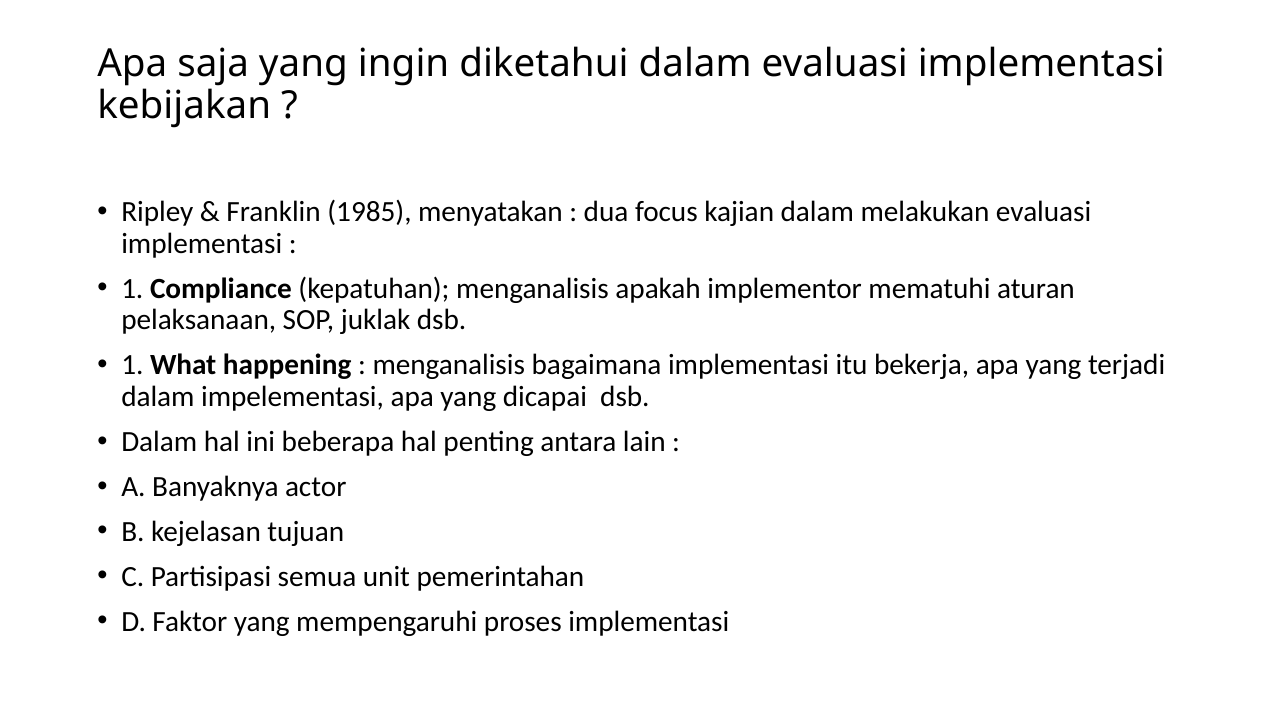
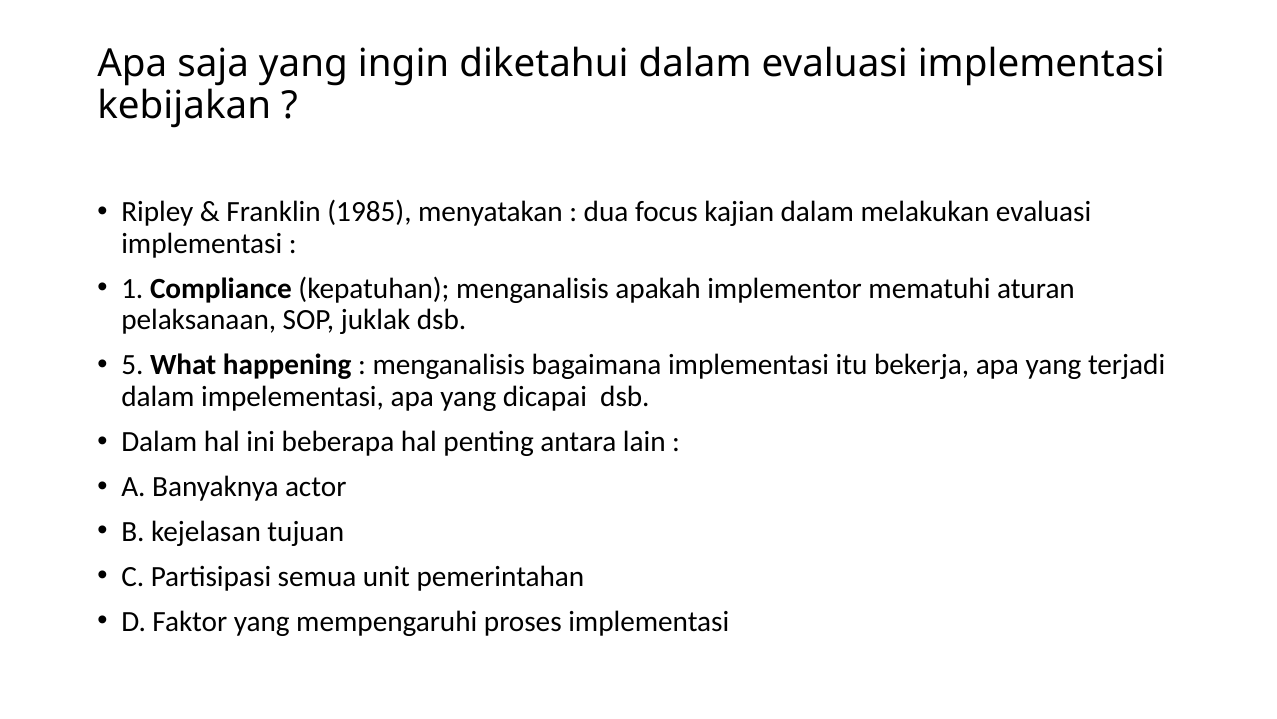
1: 1 -> 5 (132, 365)
